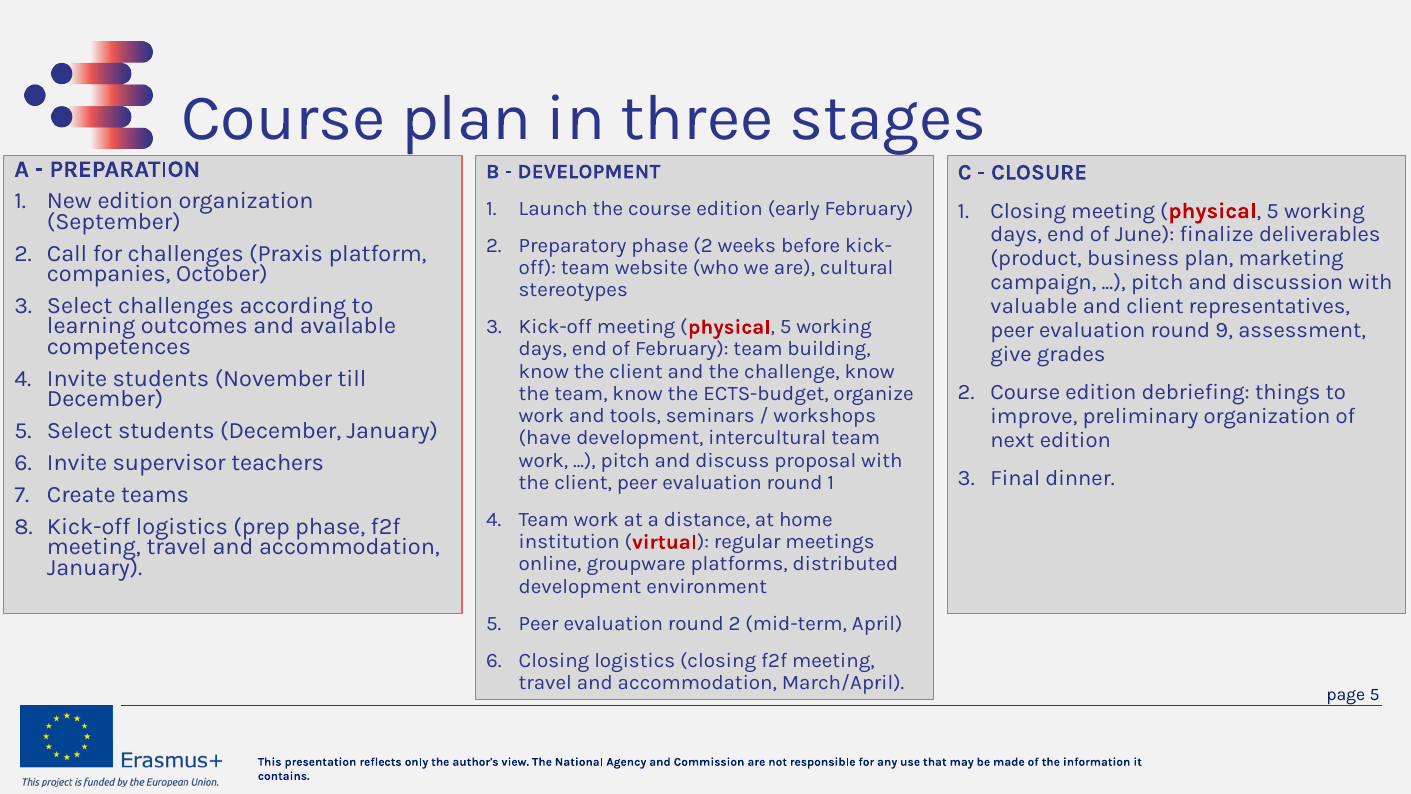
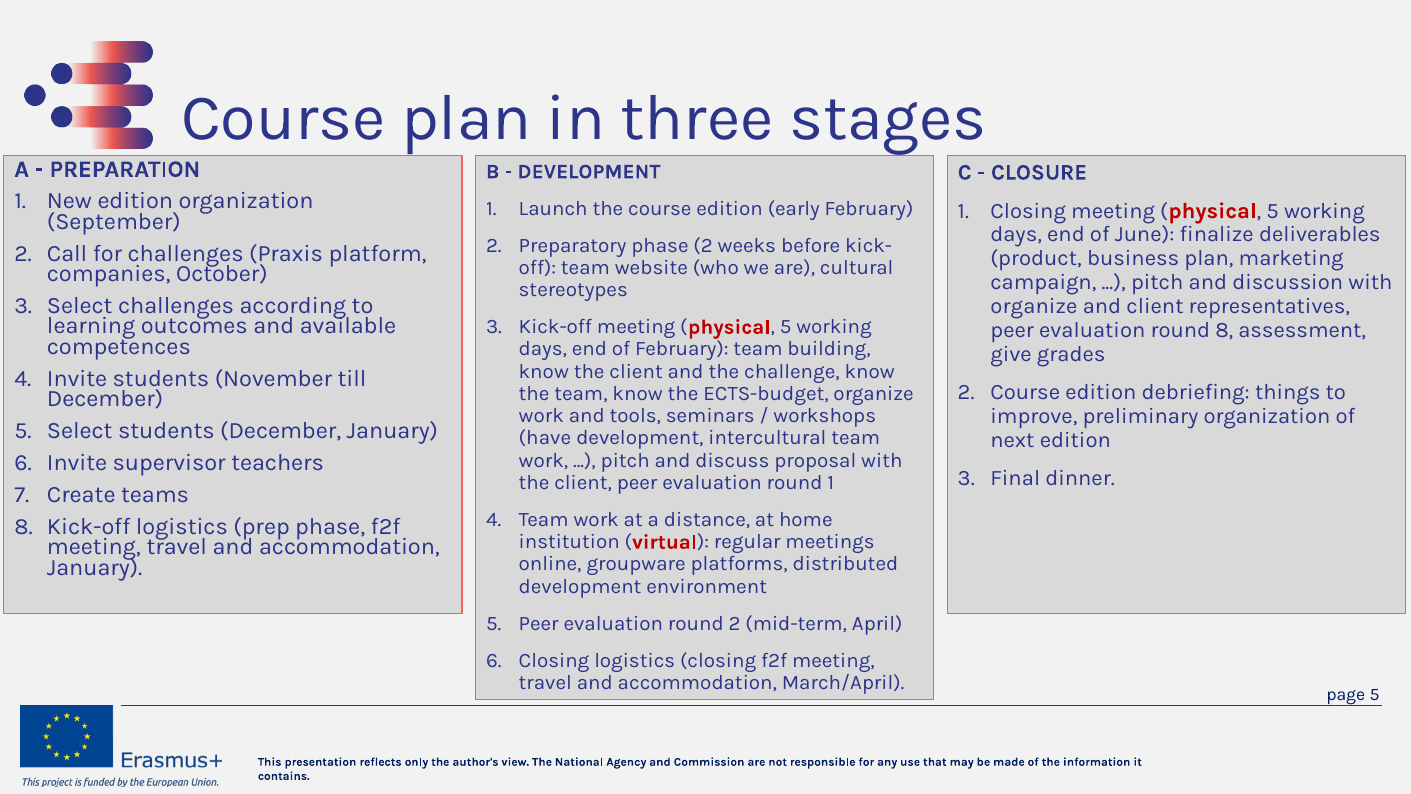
valuable: valuable -> organize (1034, 306)
round 9: 9 -> 8 (1224, 330)
